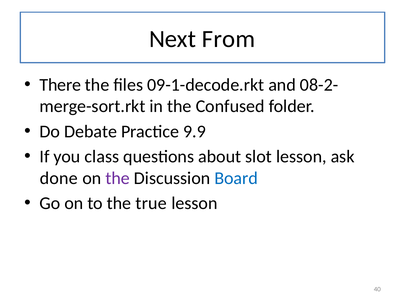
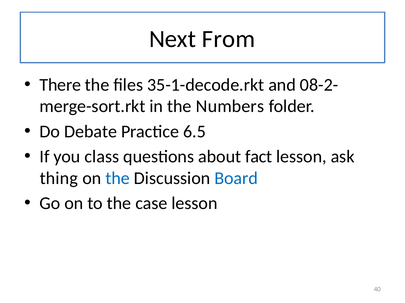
09-1-decode.rkt: 09-1-decode.rkt -> 35-1-decode.rkt (206, 85)
Confused: Confused -> Numbers (230, 107)
9.9: 9.9 -> 6.5 (194, 132)
slot: slot -> fact (259, 157)
done: done -> thing (59, 179)
the colour: purple -> blue (118, 179)
true: true -> case (151, 204)
